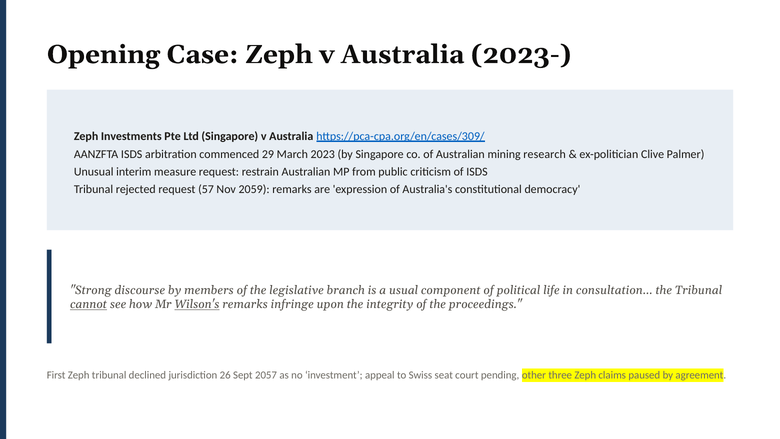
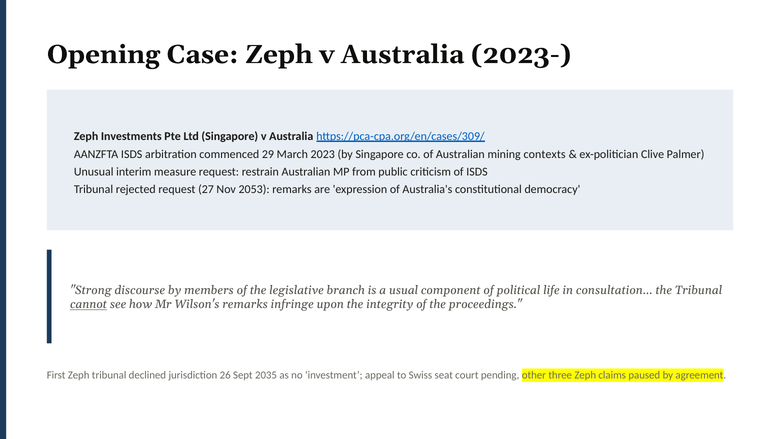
research: research -> contexts (545, 154)
57: 57 -> 27 (206, 189)
2059: 2059 -> 2053 (254, 189)
Wilson's underline: present -> none (197, 304)
2057: 2057 -> 2035 (266, 375)
